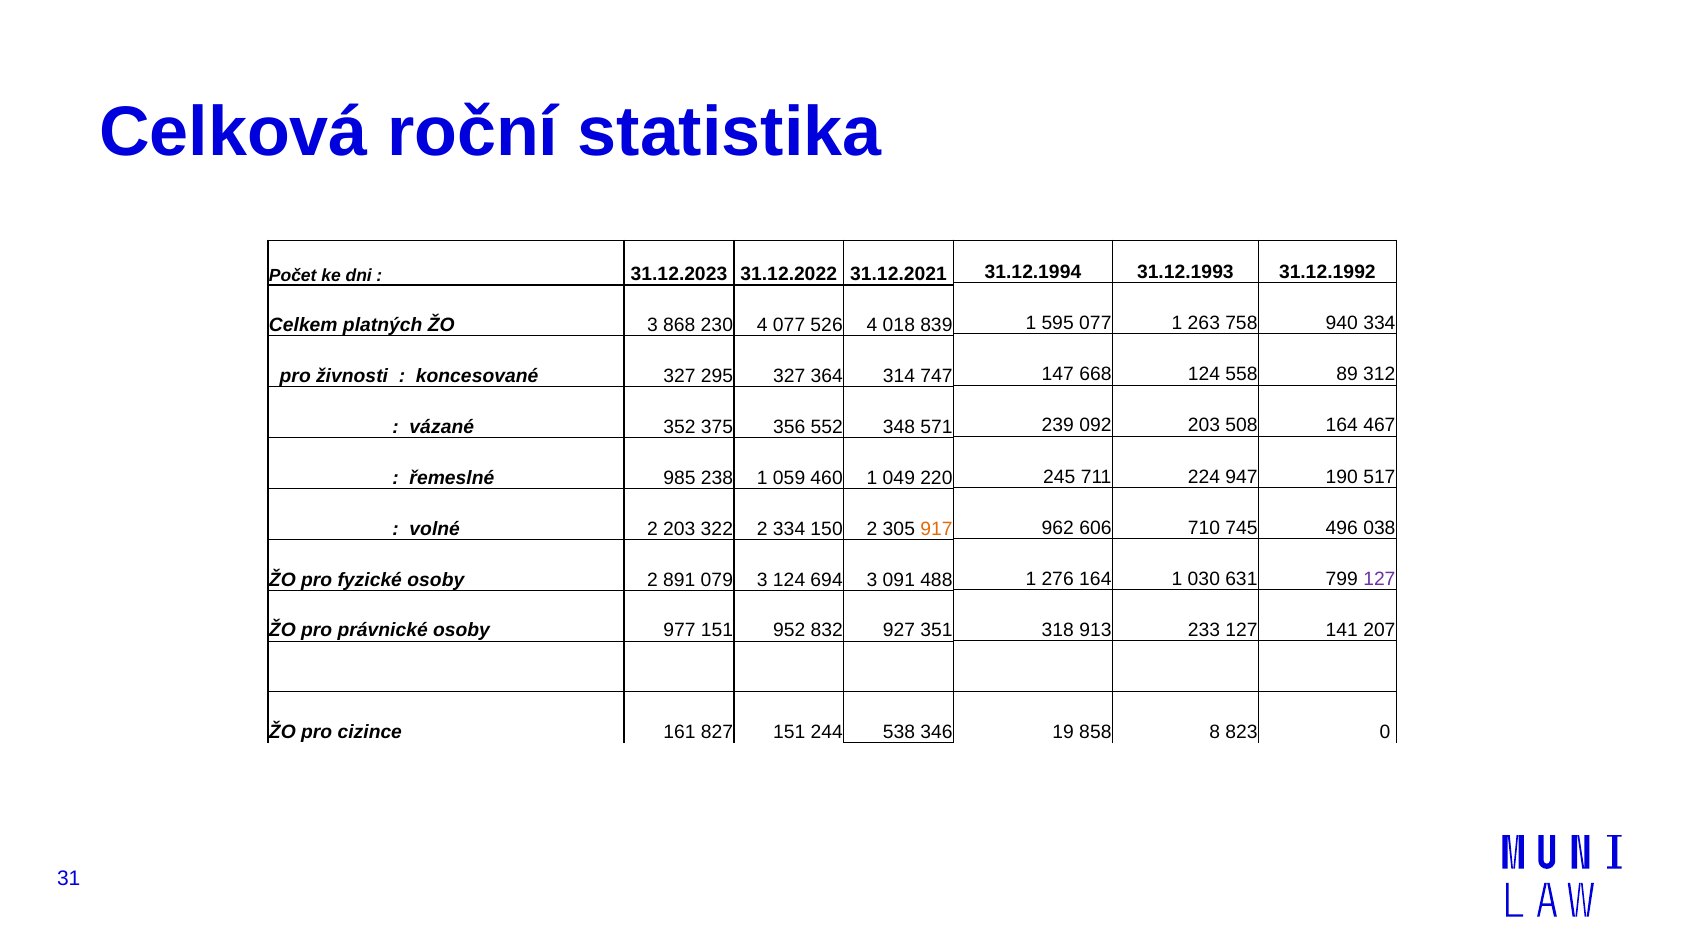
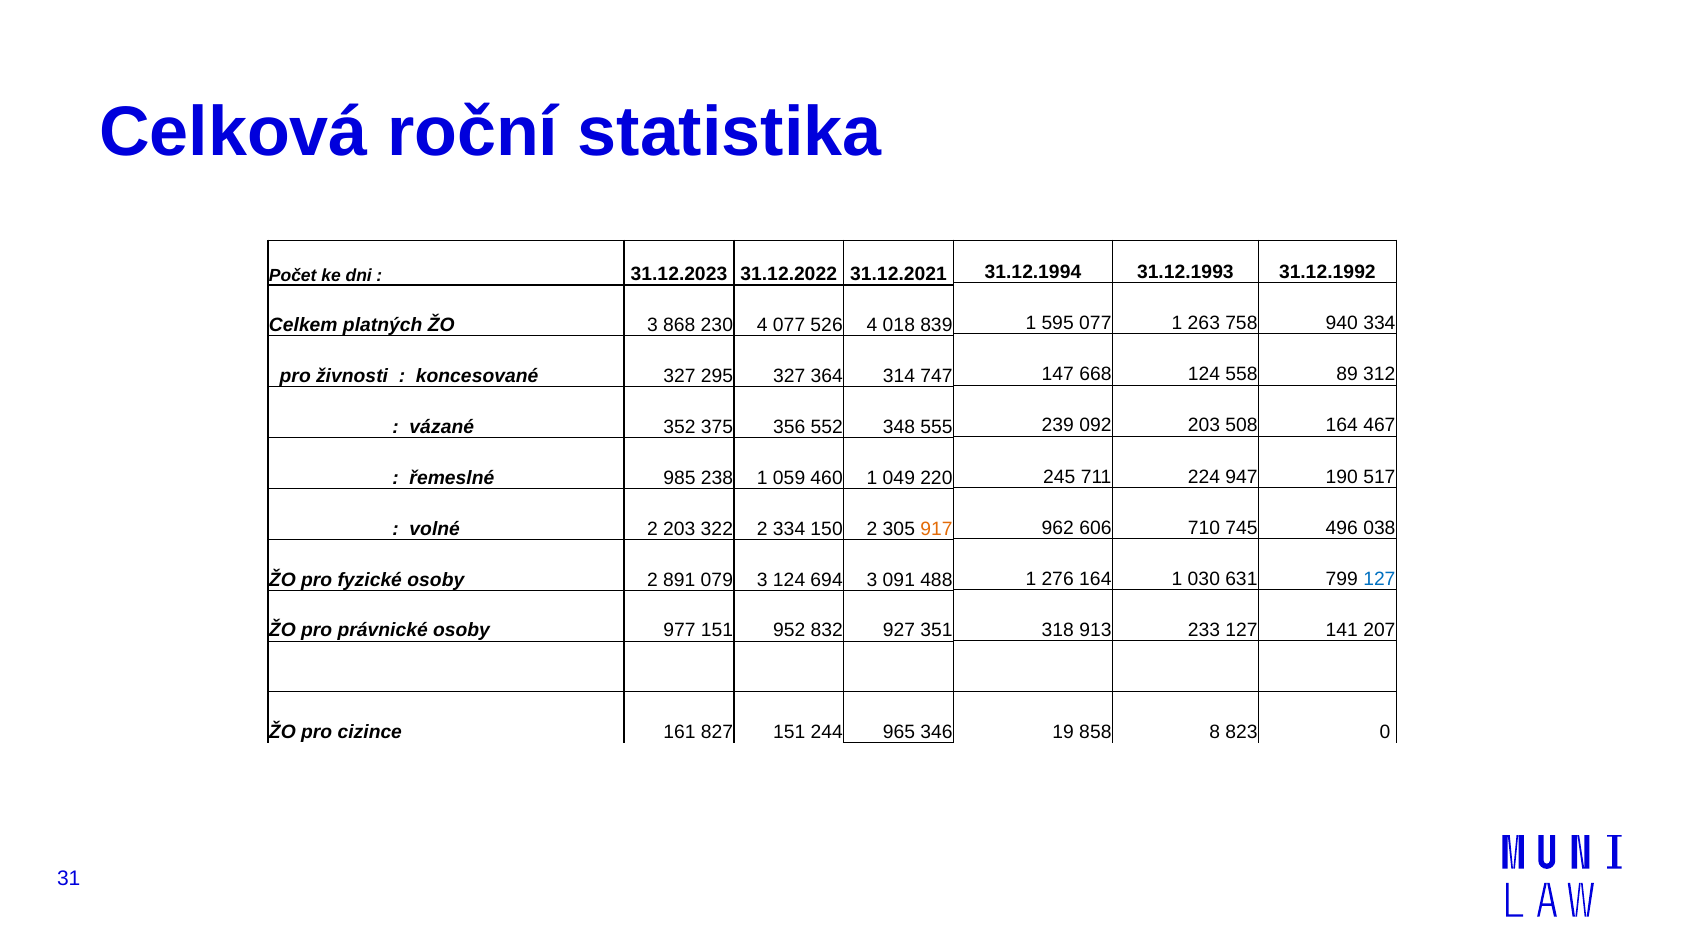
571: 571 -> 555 (937, 427)
127 colour: purple -> blue (1379, 579)
538: 538 -> 965 (899, 732)
